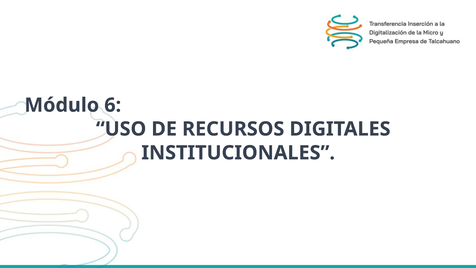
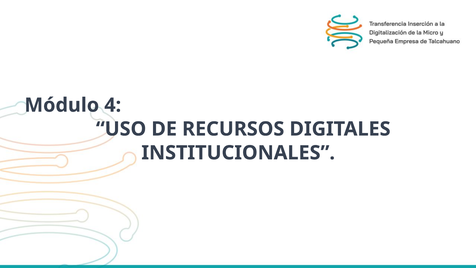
6: 6 -> 4 (113, 105)
